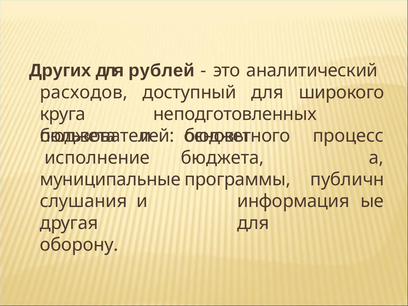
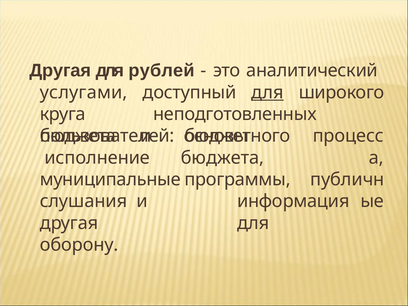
Других: Других -> Другая (60, 71)
расходов: расходов -> услугами (84, 92)
для underline: none -> present (267, 92)
